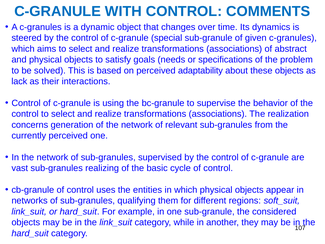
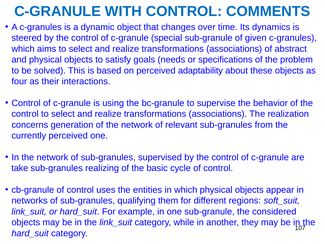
lack: lack -> four (19, 81)
vast: vast -> take (20, 168)
